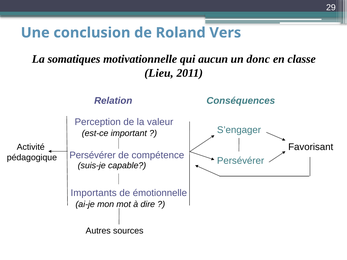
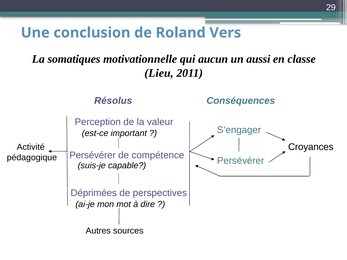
donc: donc -> aussi (258, 59)
Relation: Relation -> Résolus (113, 101)
Favorisant: Favorisant -> Croyances (311, 147)
Importants: Importants -> Déprimées (94, 193)
émotionnelle: émotionnelle -> perspectives (160, 193)
